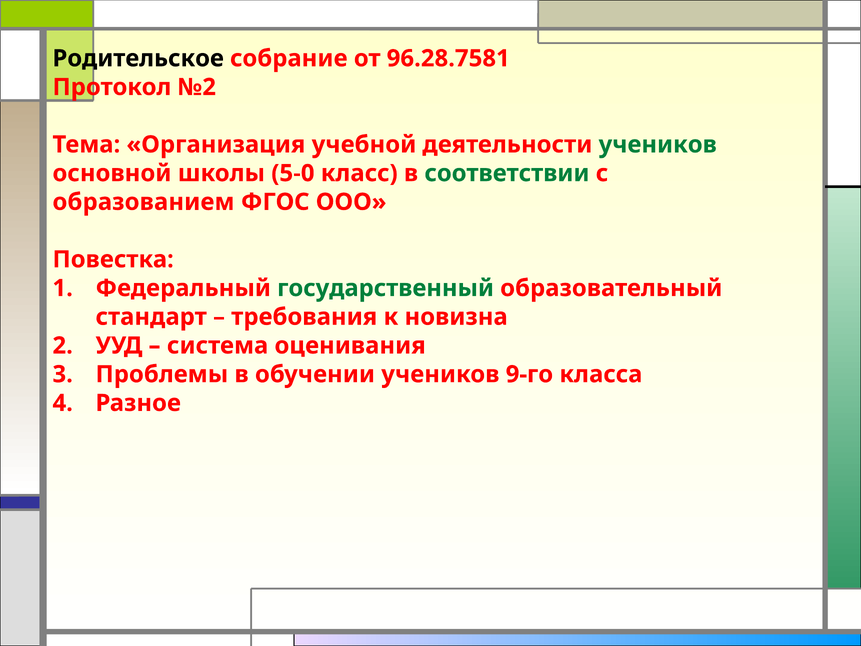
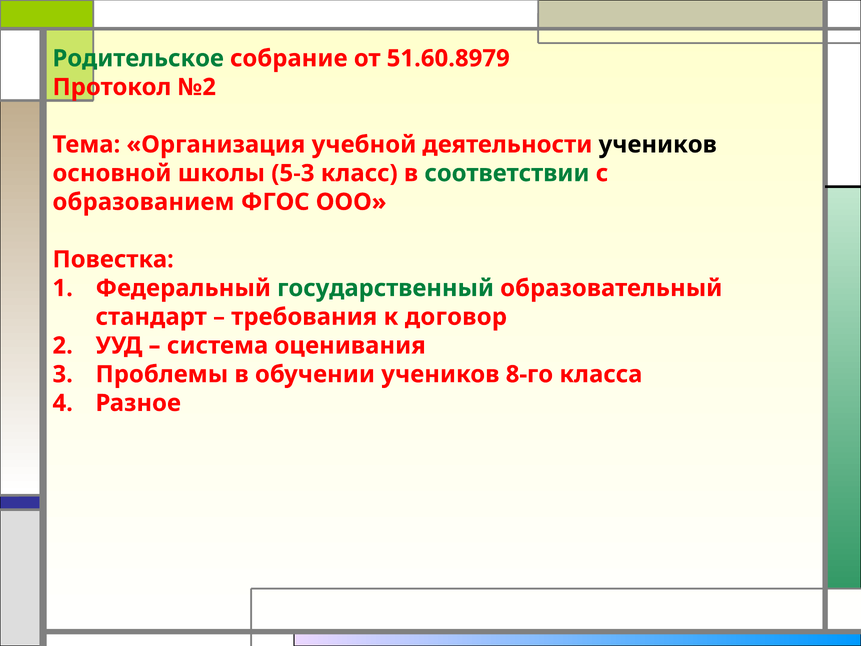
Родительское colour: black -> green (138, 58)
96.28.7581: 96.28.7581 -> 51.60.8979 (448, 58)
учеников colour: green -> black (658, 145)
5-0: 5-0 -> 5-3 (293, 173)
новизна: новизна -> договор (456, 317)
9-го: 9-го -> 8-го (529, 374)
